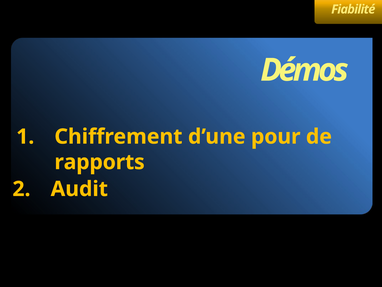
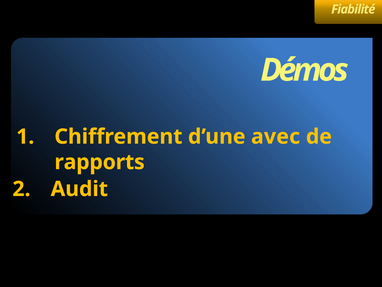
pour: pour -> avec (276, 136)
